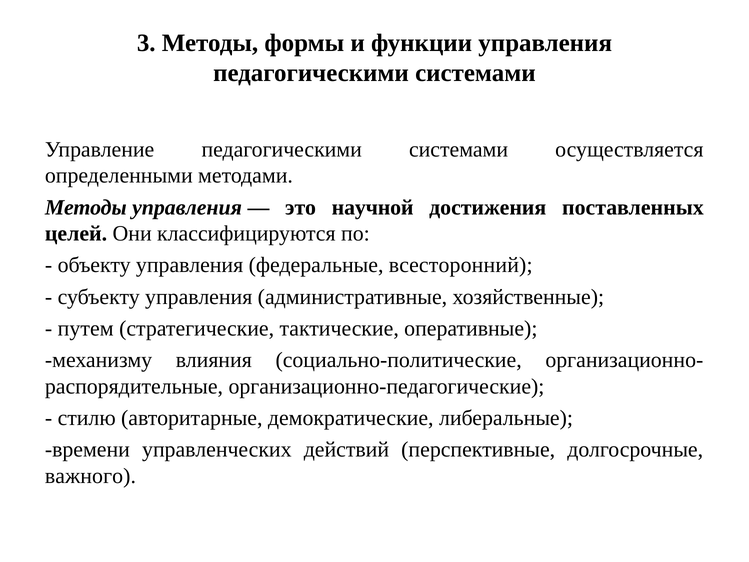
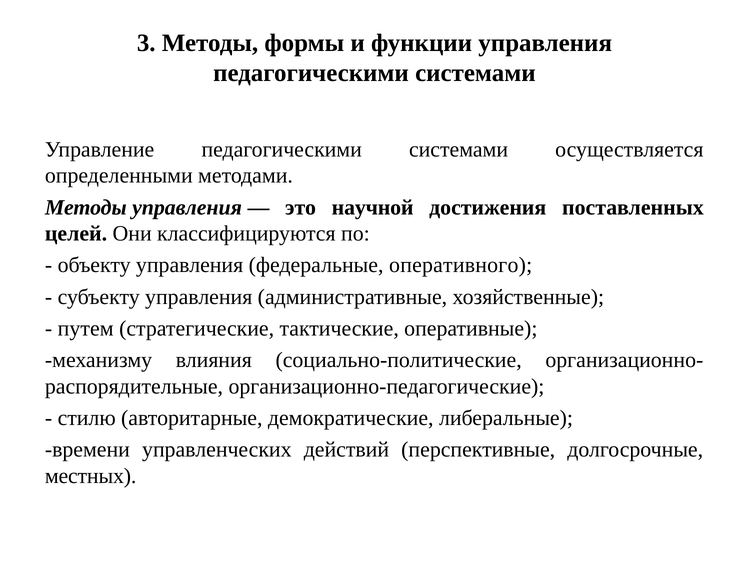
всесторонний: всесторонний -> оперативного (461, 265)
важного: важного -> местных (91, 476)
